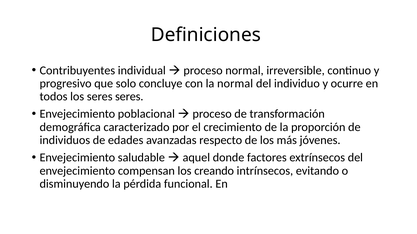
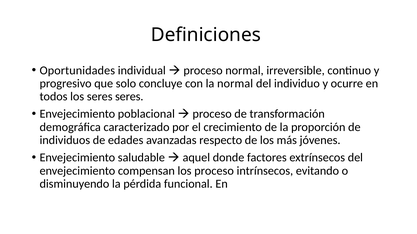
Contribuyentes: Contribuyentes -> Oportunidades (77, 71)
los creando: creando -> proceso (214, 171)
